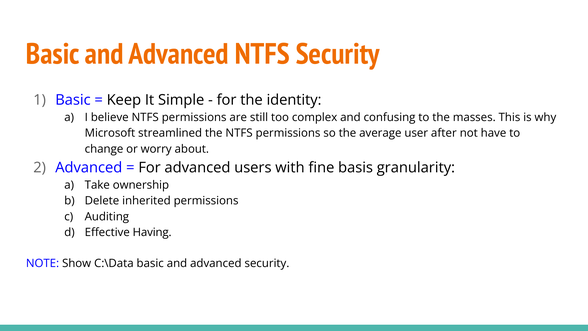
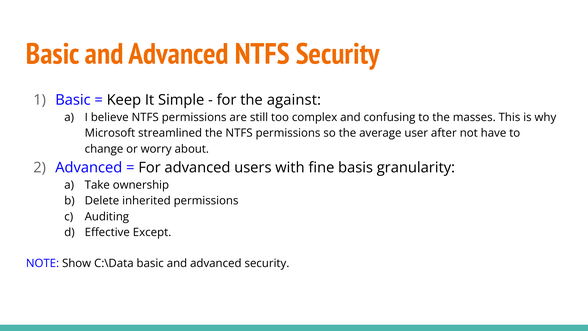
identity: identity -> against (294, 100)
Having: Having -> Except (152, 232)
